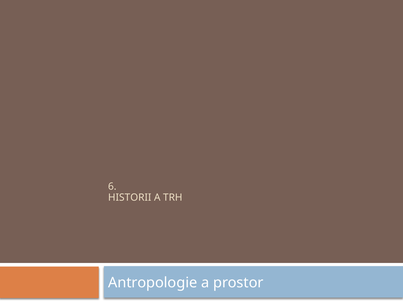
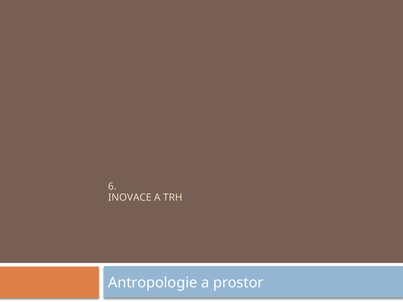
HISTORII: HISTORII -> INOVACE (130, 198)
